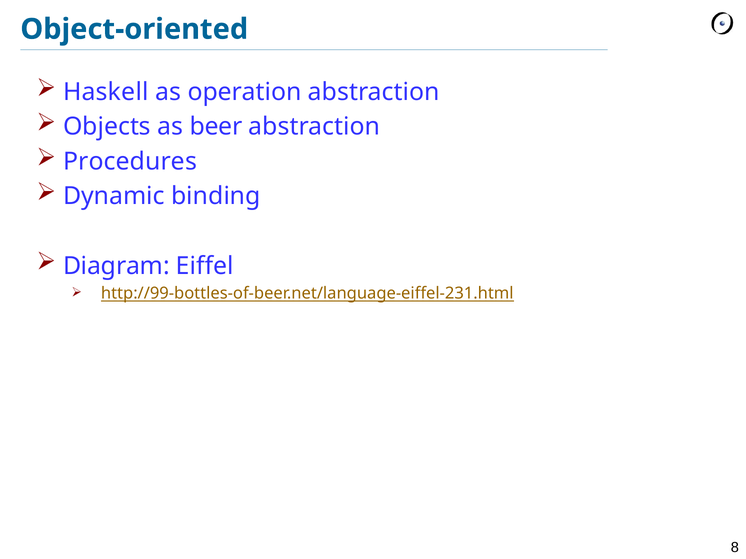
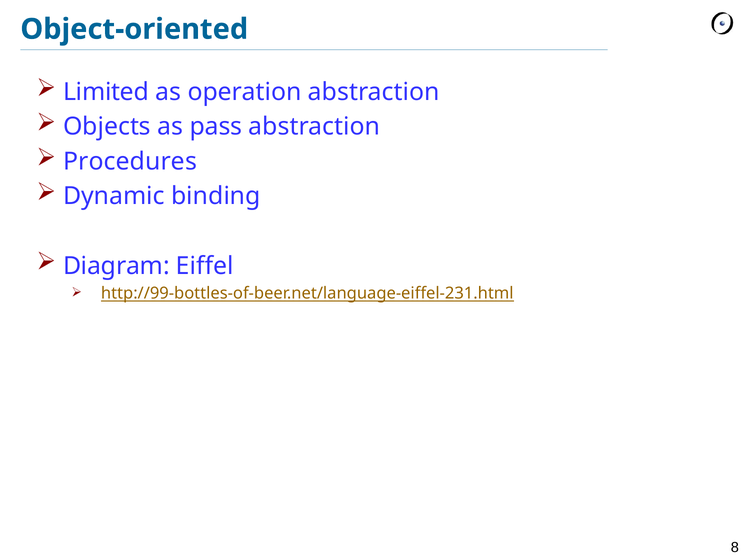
Haskell: Haskell -> Limited (106, 92)
beer: beer -> pass (216, 127)
